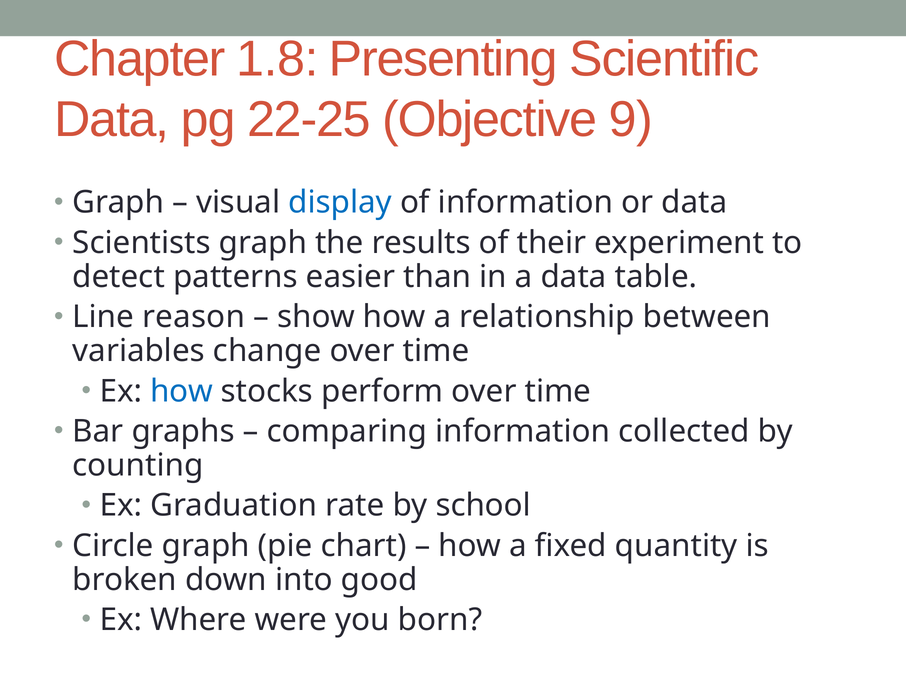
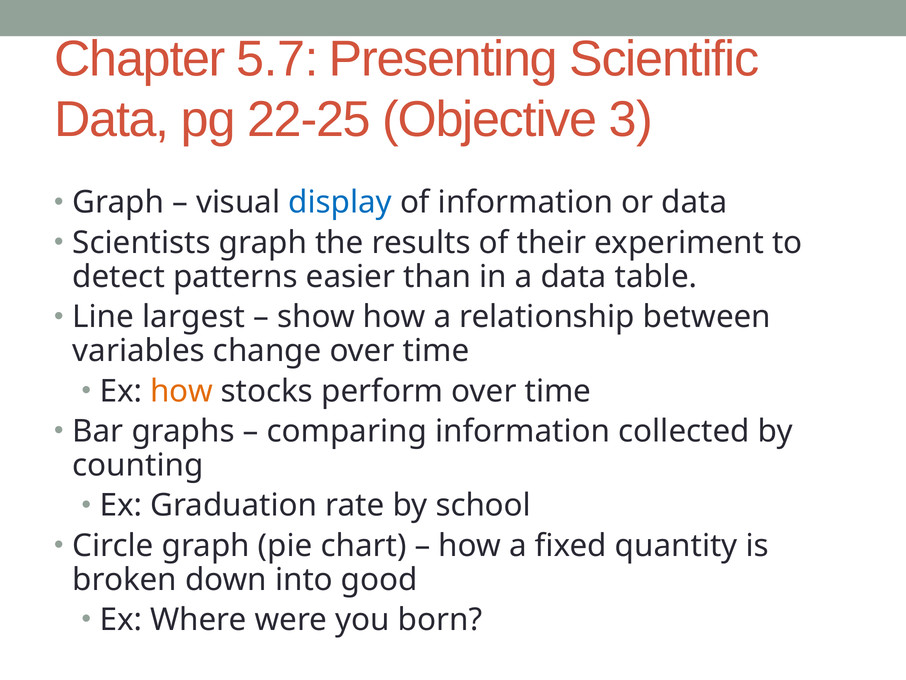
1.8: 1.8 -> 5.7 (277, 59)
9: 9 -> 3 (631, 120)
reason: reason -> largest (194, 317)
how colour: blue -> orange (182, 391)
